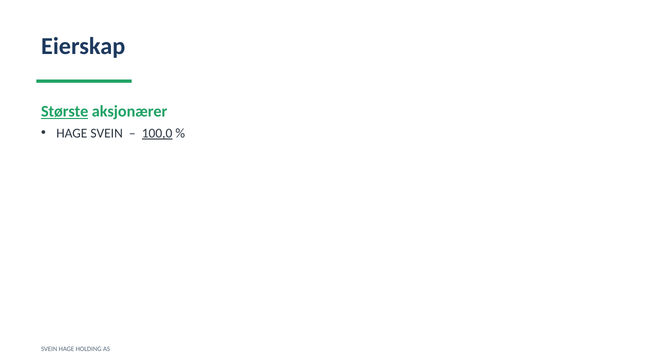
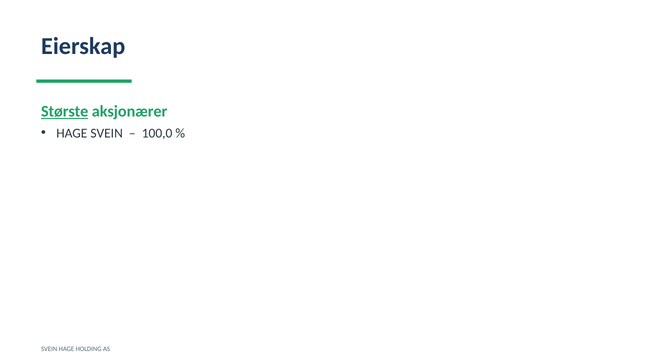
100,0 underline: present -> none (157, 133)
